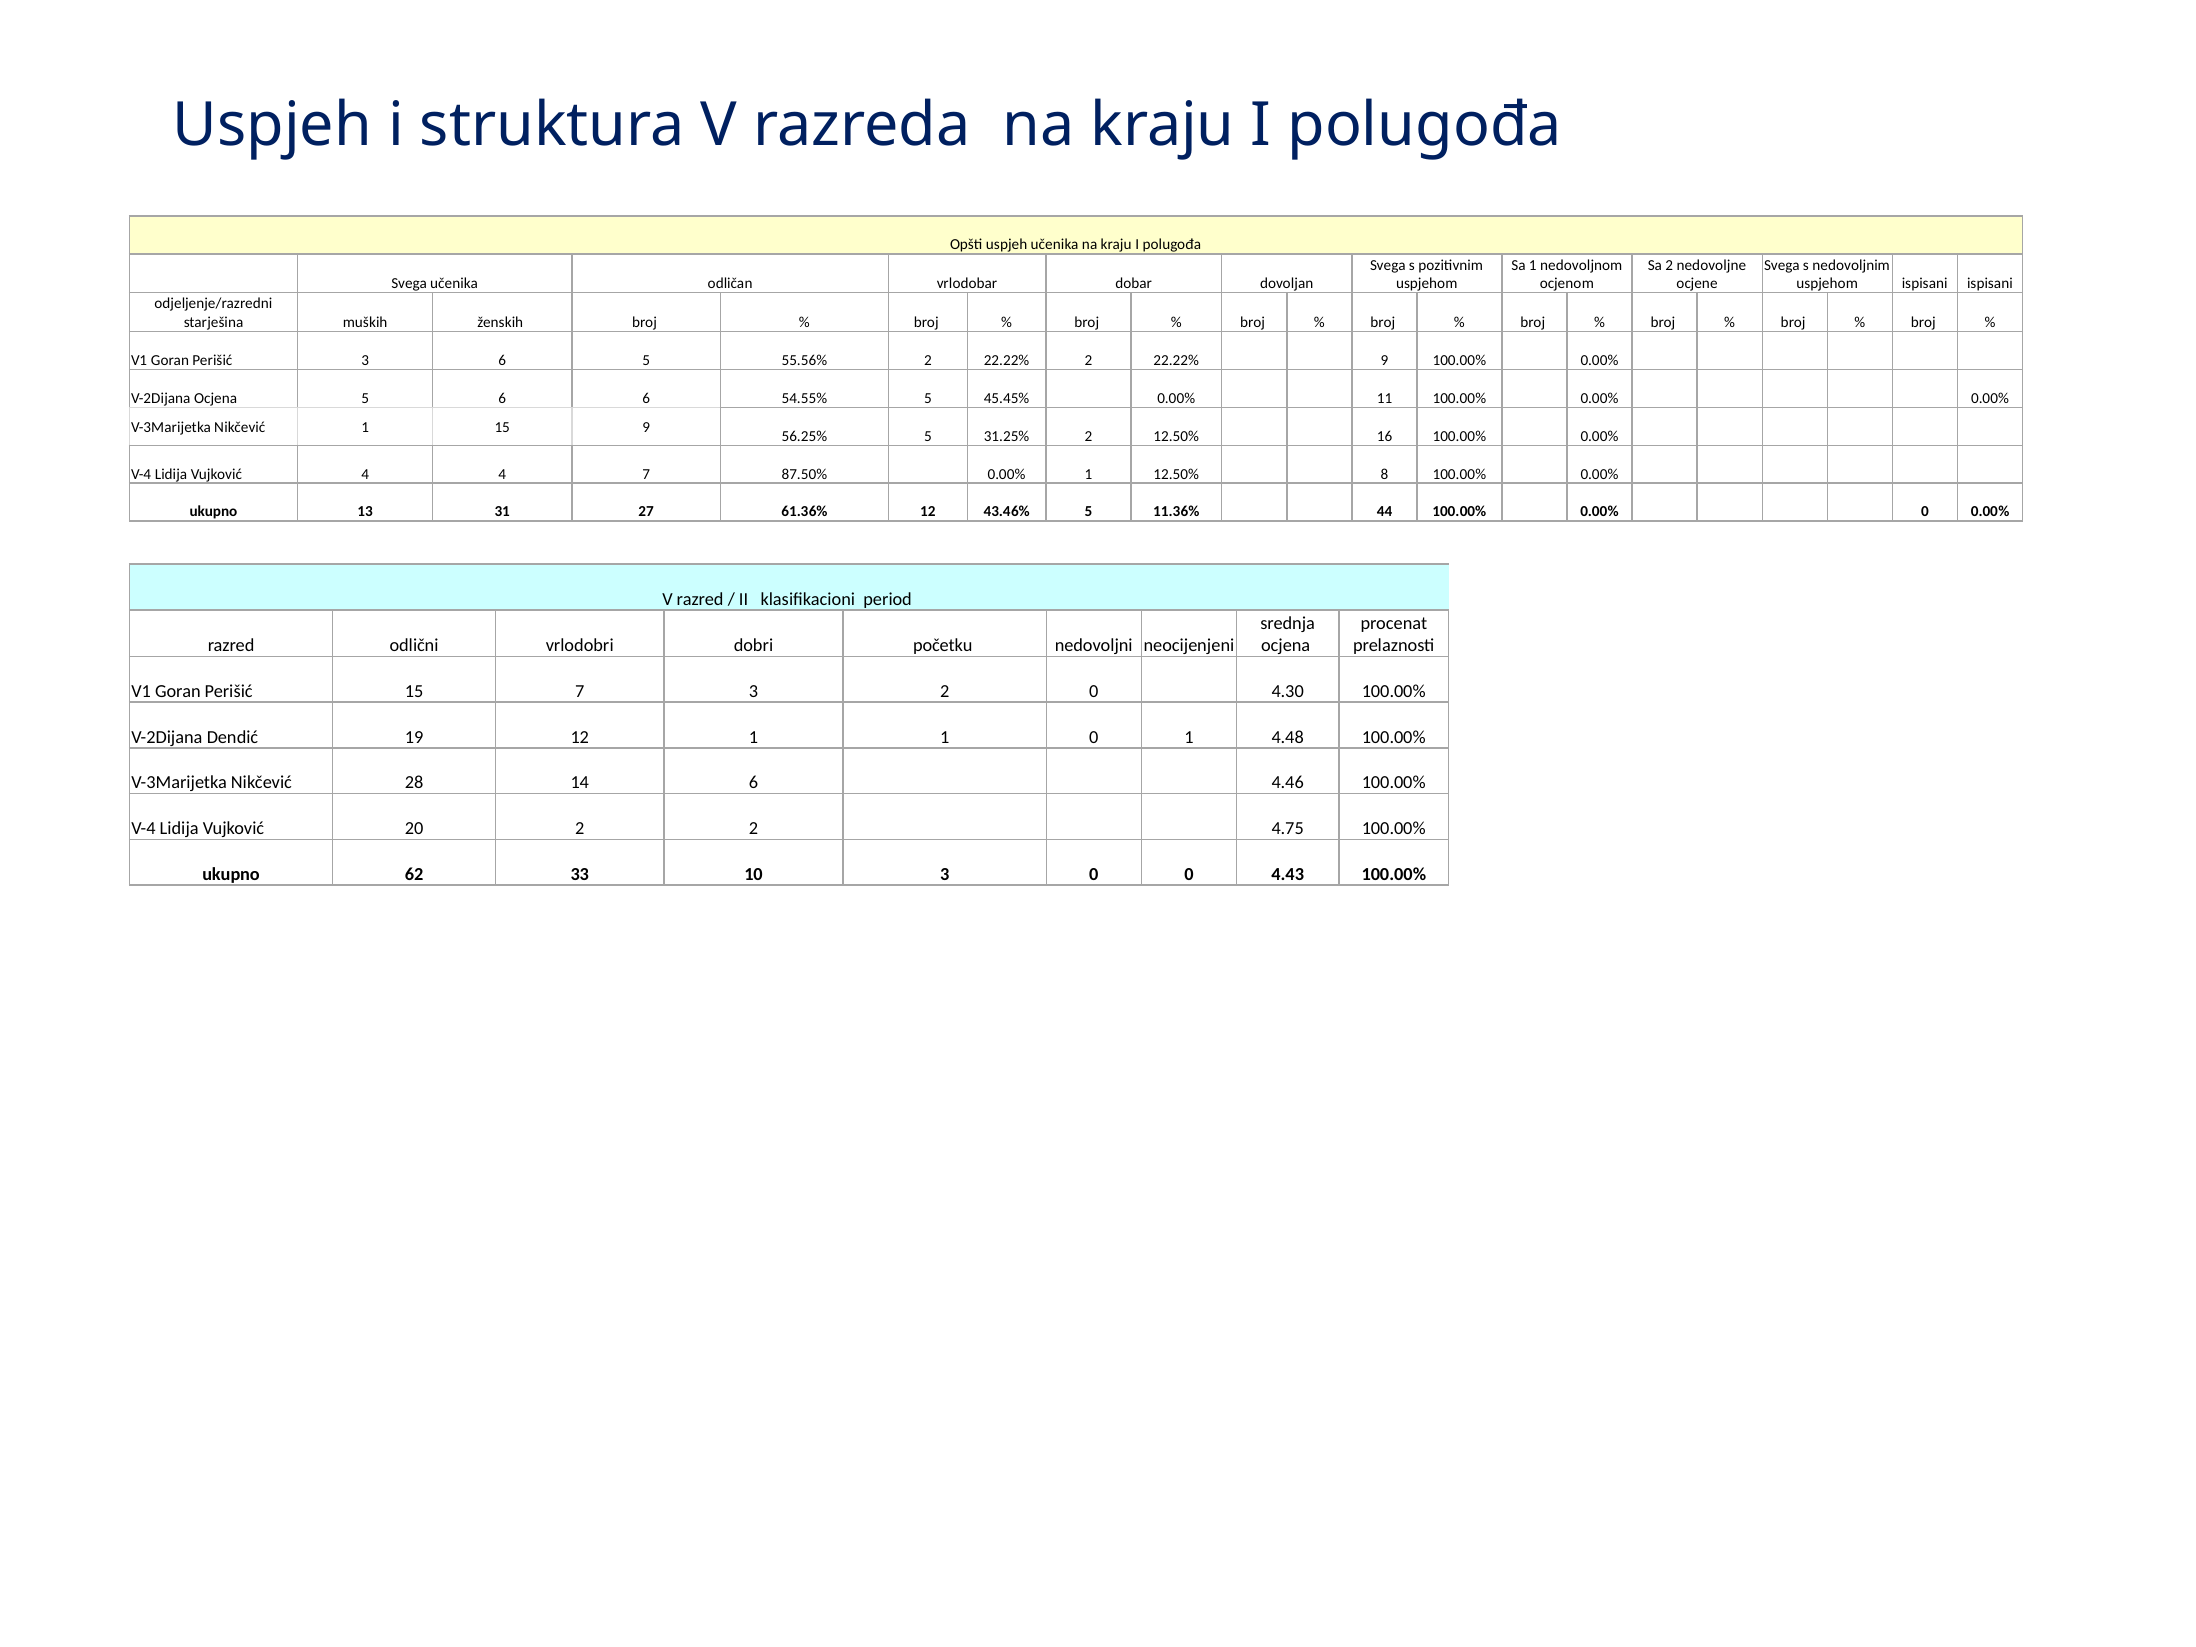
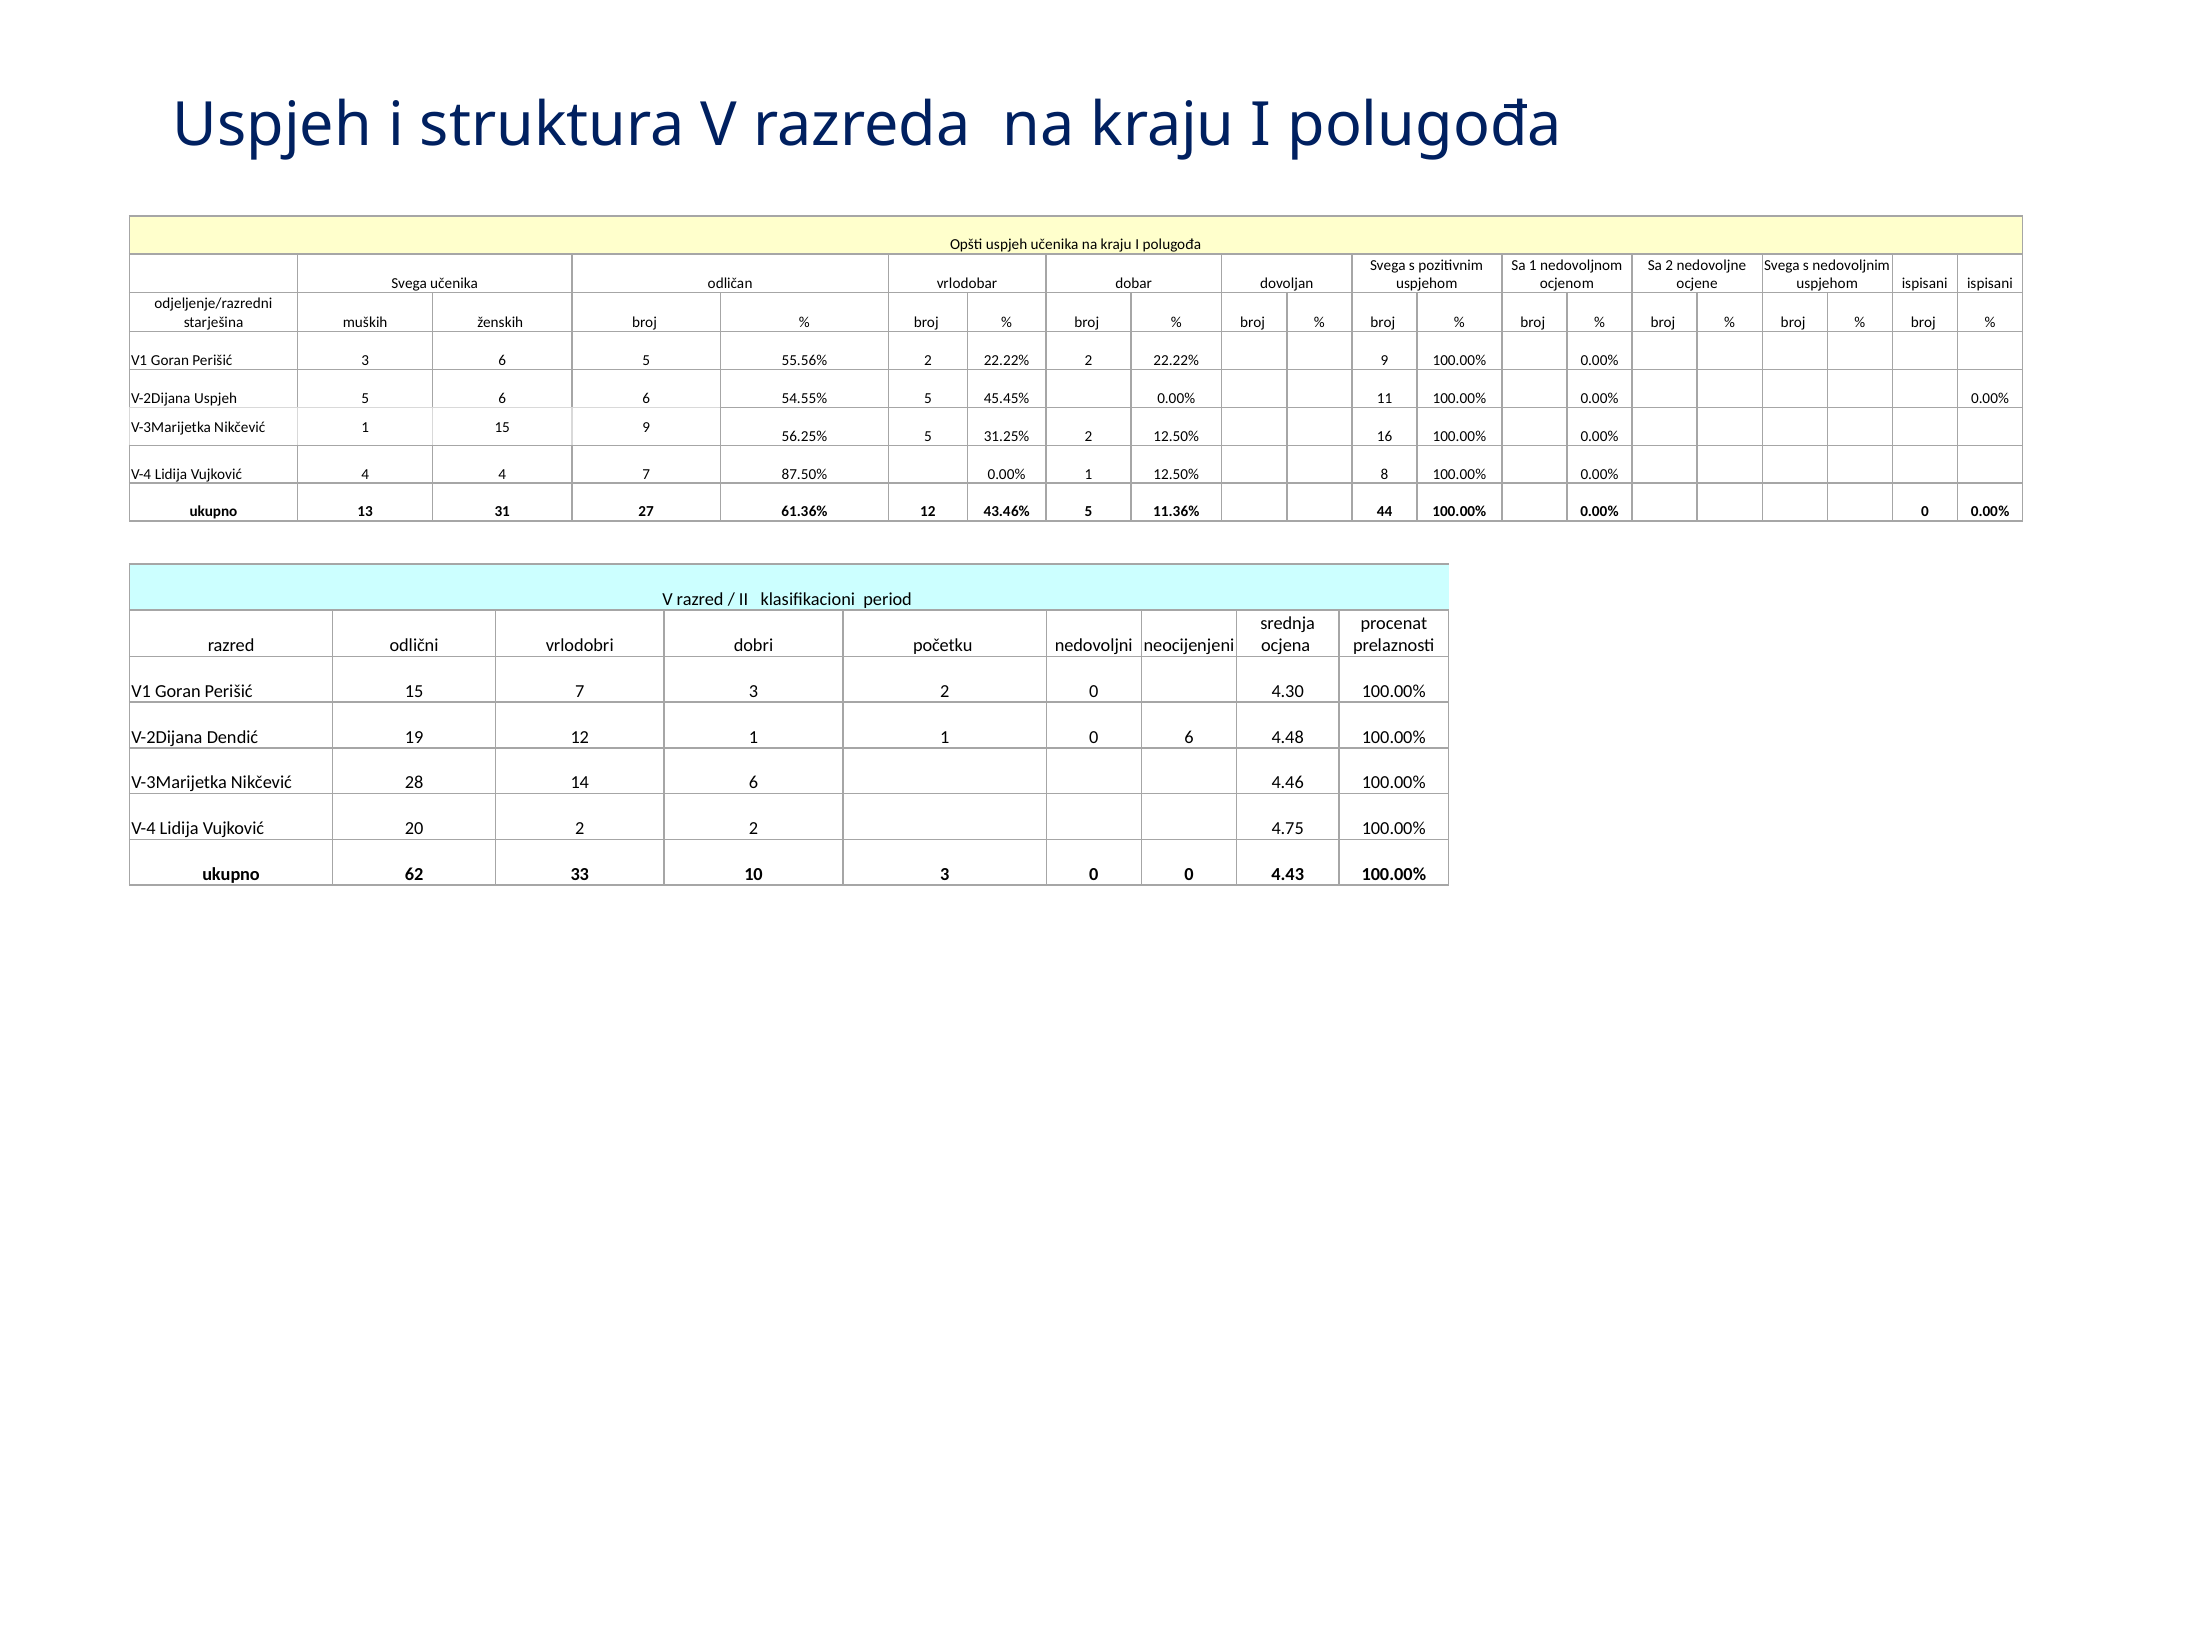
V-2Dijana Ocjena: Ocjena -> Uspjeh (216, 398)
0 1: 1 -> 6 (1189, 737)
